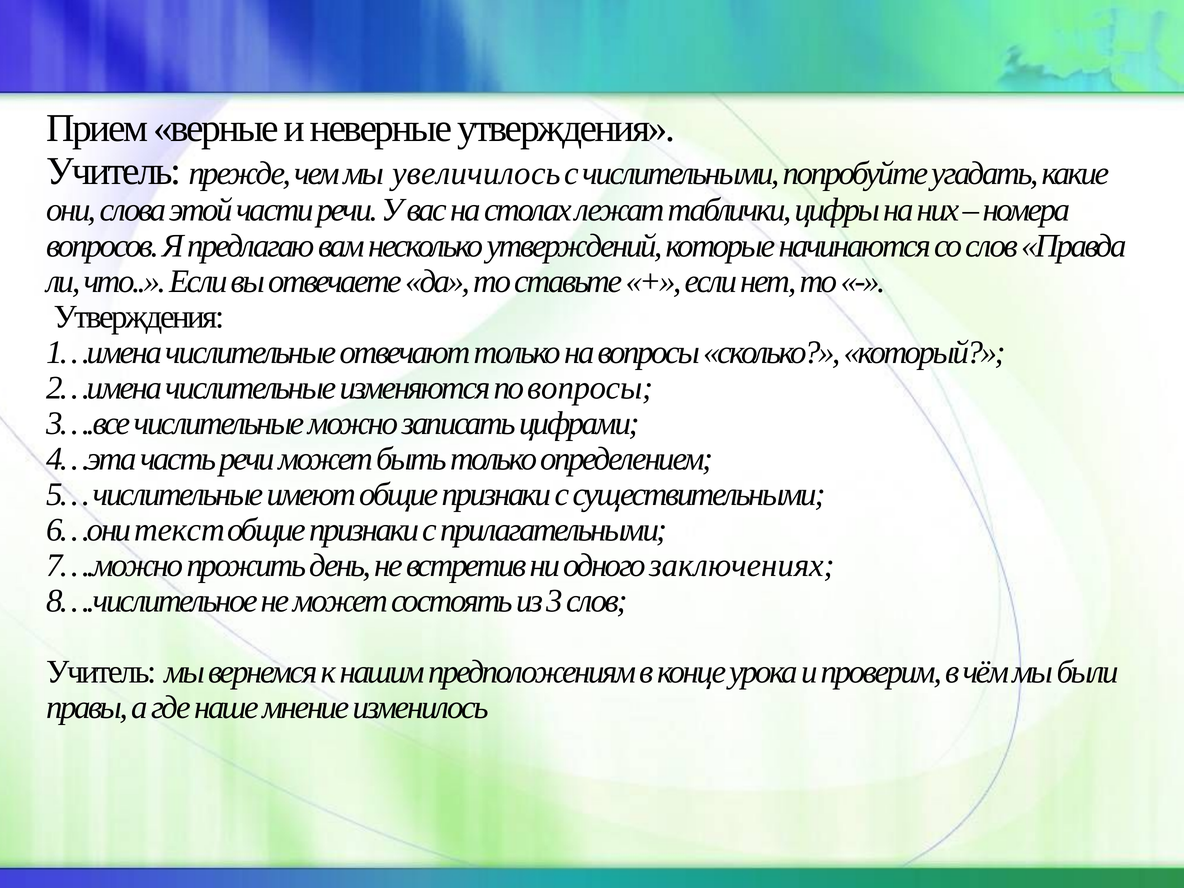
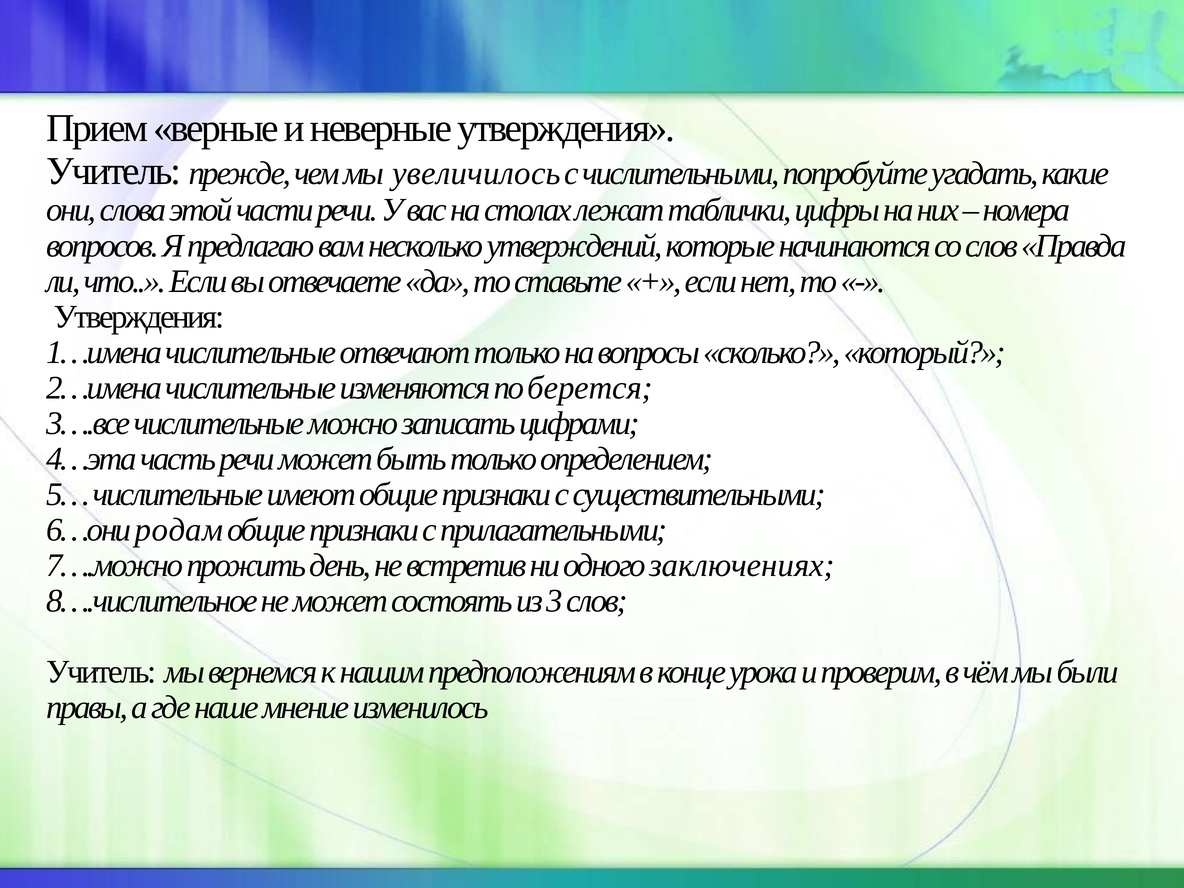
по вопросы: вопросы -> берется (590, 388)
текст: текст -> родам (179, 530)
